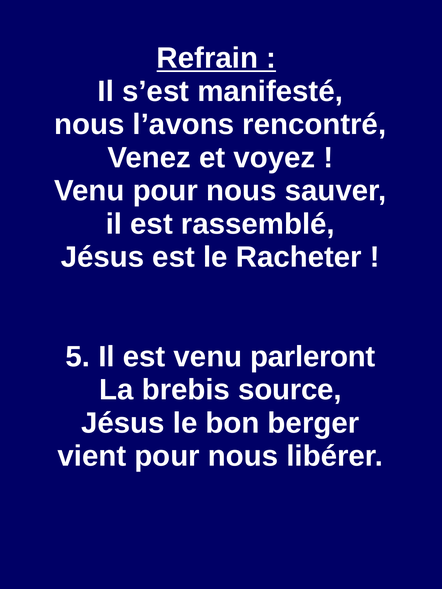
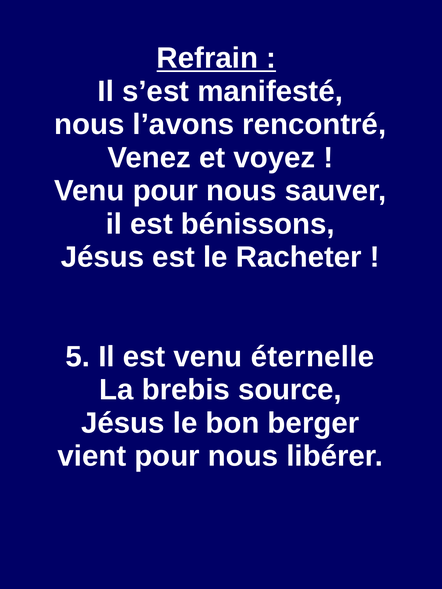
rassemblé: rassemblé -> bénissons (258, 224)
parleront: parleront -> éternelle (313, 357)
